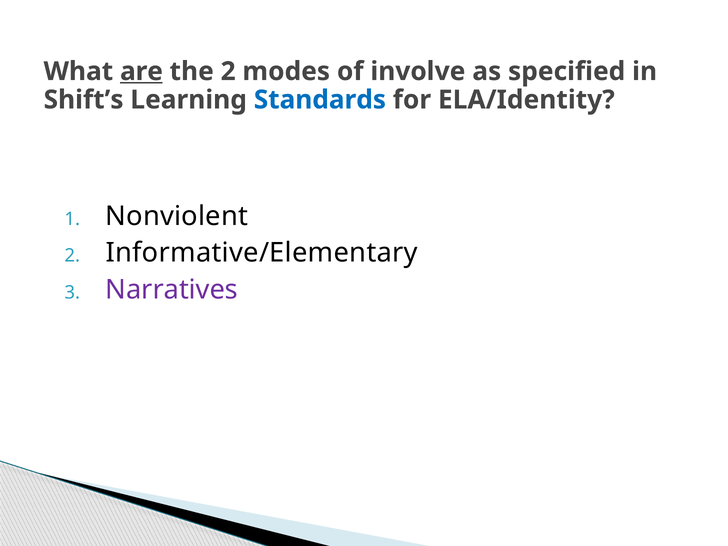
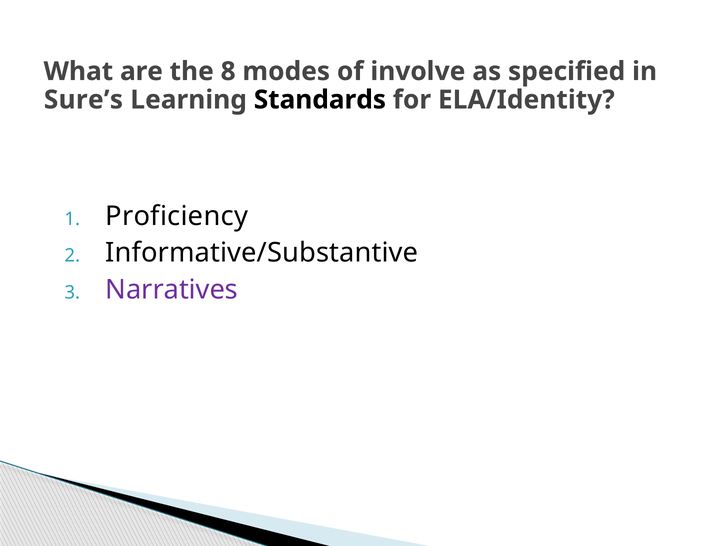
are underline: present -> none (141, 71)
the 2: 2 -> 8 (228, 71)
Shift’s: Shift’s -> Sure’s (83, 100)
Standards colour: blue -> black (320, 100)
Nonviolent: Nonviolent -> Proficiency (177, 216)
Informative/Elementary: Informative/Elementary -> Informative/Substantive (262, 253)
